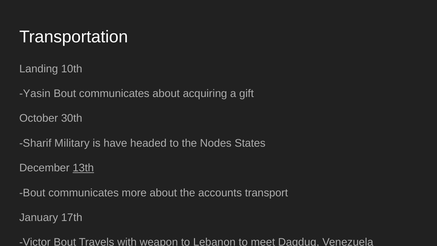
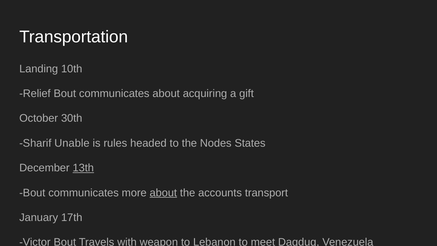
Yasin: Yasin -> Relief (35, 93)
Military: Military -> Unable (72, 143)
have: have -> rules (115, 143)
about underline: none -> present (163, 193)
